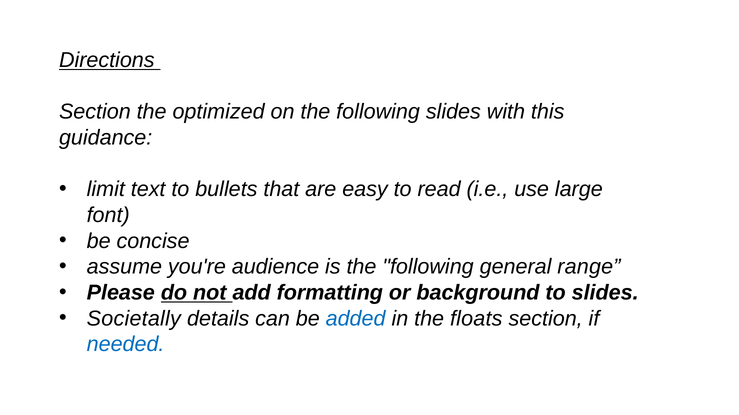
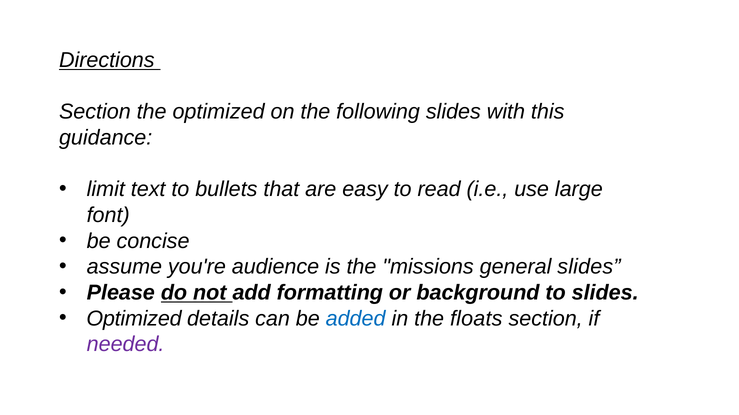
is the following: following -> missions (428, 267)
general range: range -> slides (589, 267)
Societally: Societally -> Optimized (134, 319)
needed colour: blue -> purple (126, 345)
